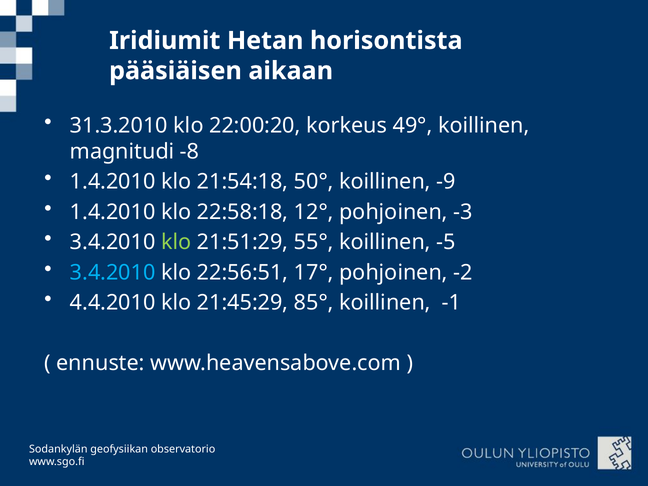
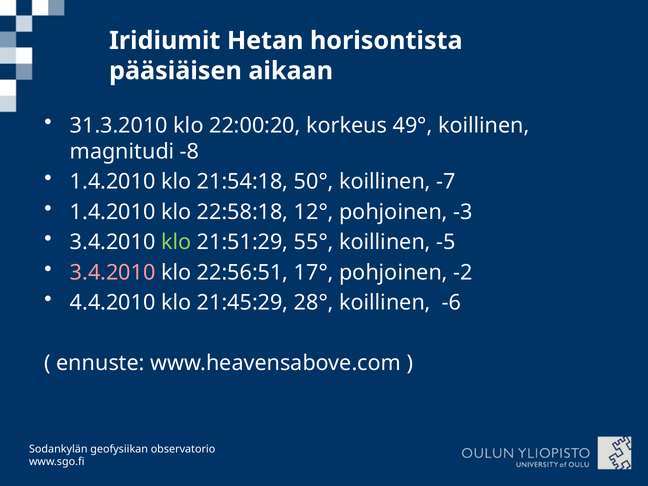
-9: -9 -> -7 (446, 182)
3.4.2010 colour: light blue -> pink (113, 273)
85°: 85° -> 28° (314, 303)
-1: -1 -> -6 (452, 303)
